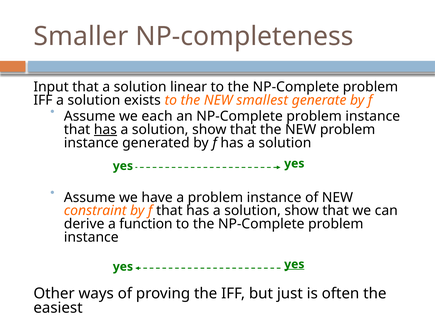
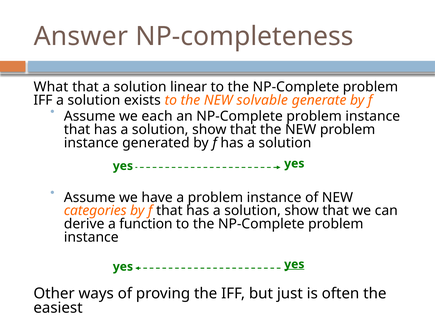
Smaller: Smaller -> Answer (81, 36)
Input: Input -> What (51, 87)
smallest: smallest -> solvable (262, 100)
has underline: present -> none (105, 130)
constraint: constraint -> categories (95, 211)
